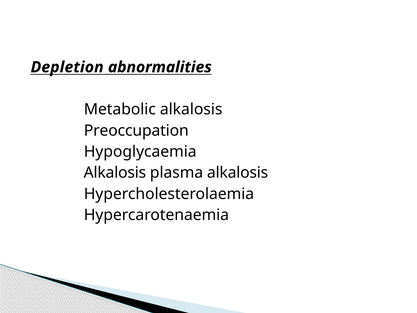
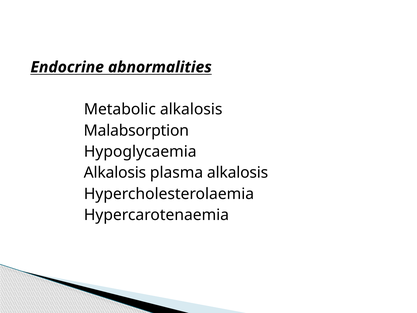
Depletion: Depletion -> Endocrine (67, 67)
Preoccupation: Preoccupation -> Malabsorption (136, 130)
